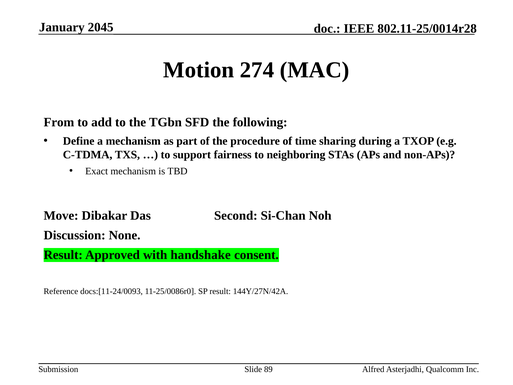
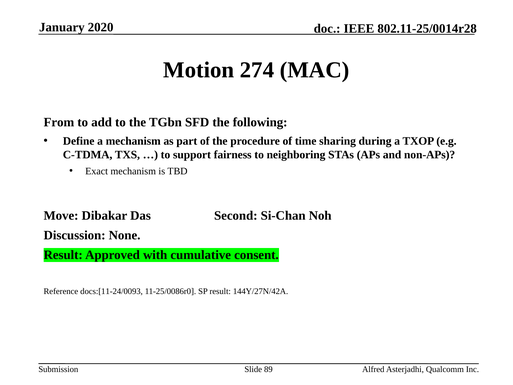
2045: 2045 -> 2020 (101, 27)
handshake: handshake -> cumulative (201, 255)
